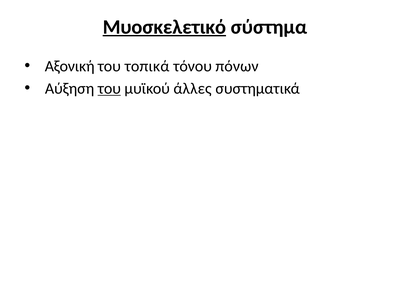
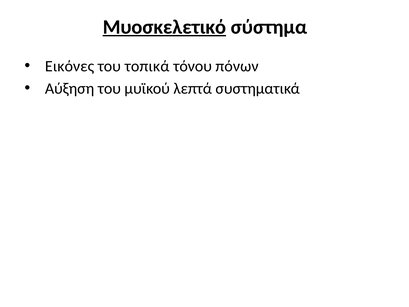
Αξονική: Αξονική -> Εικόνες (70, 66)
του underline: present -> none (109, 88)
άλλες: άλλες -> λεπτά (193, 88)
